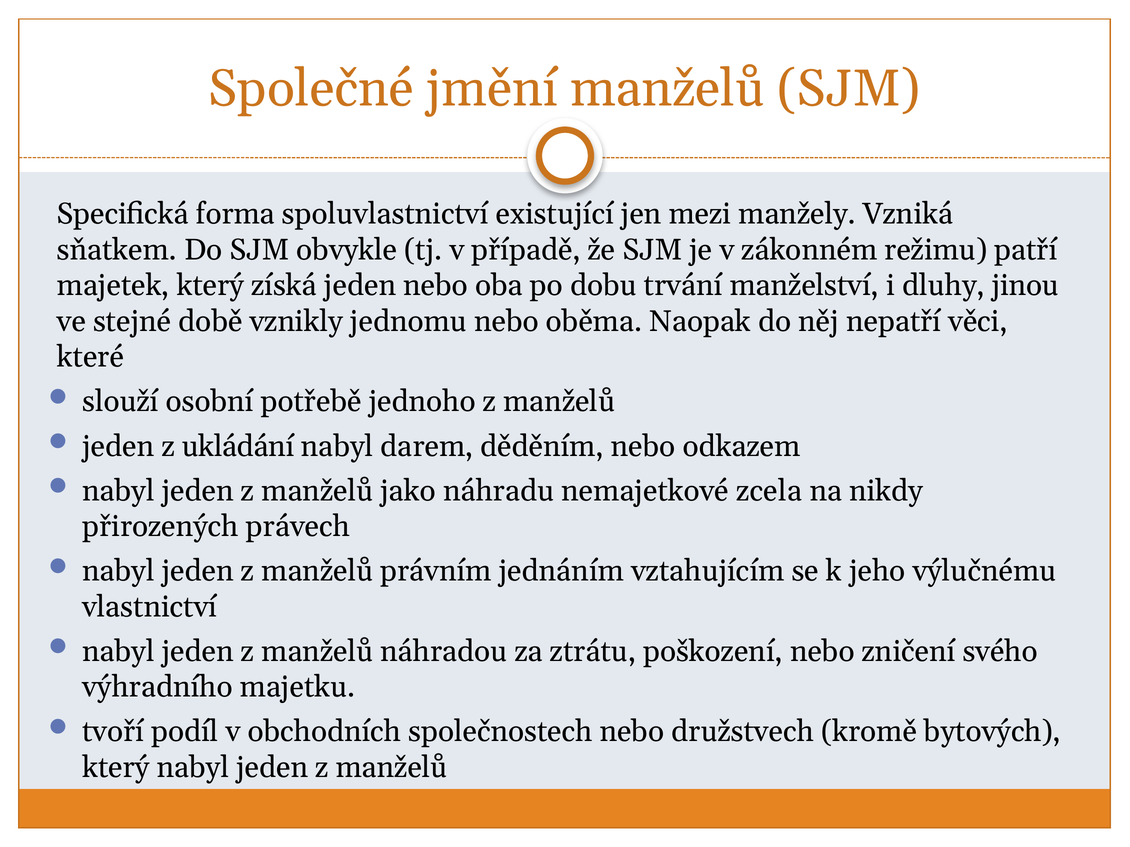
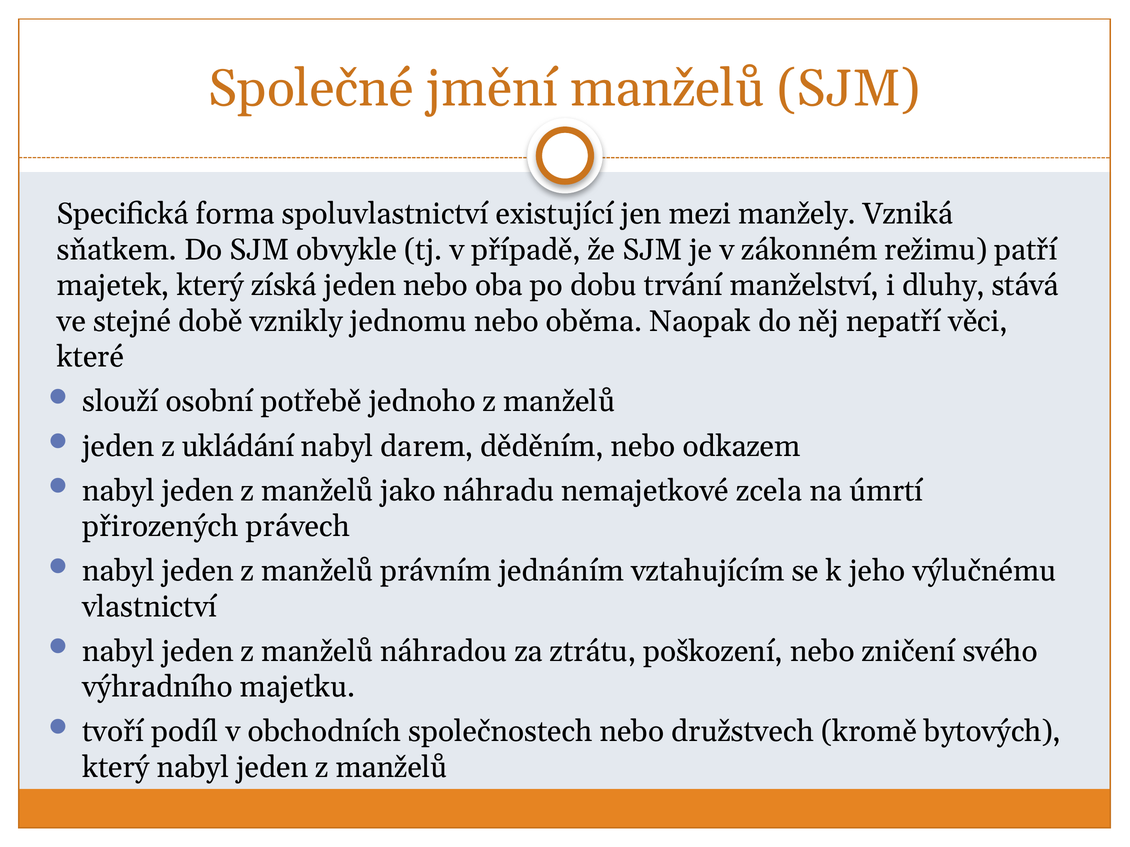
jinou: jinou -> stává (1025, 286)
nikdy: nikdy -> úmrtí (886, 491)
